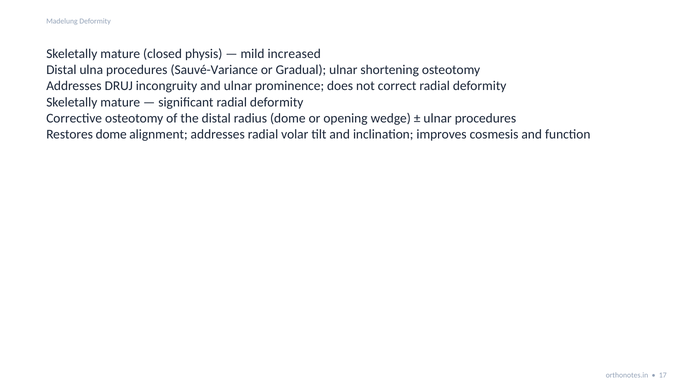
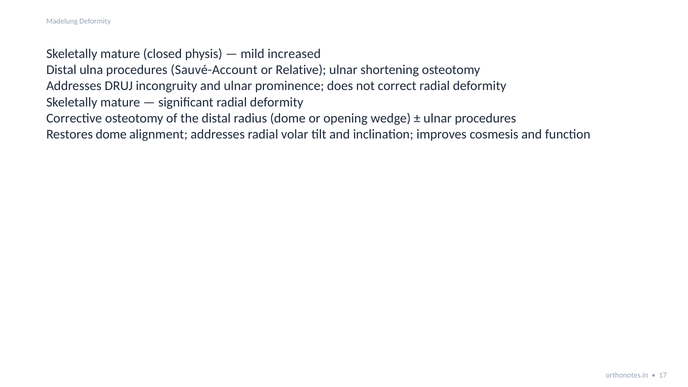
Sauvé-Variance: Sauvé-Variance -> Sauvé-Account (214, 70)
Gradual: Gradual -> Relative (301, 70)
